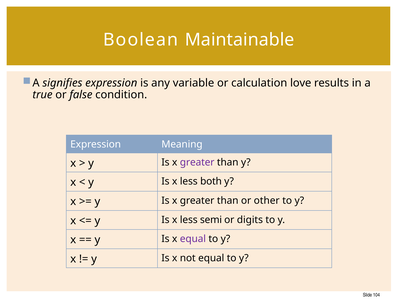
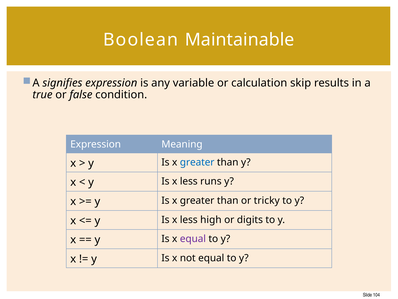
love: love -> skip (301, 83)
greater colour: purple -> blue (197, 162)
both: both -> runs (211, 181)
other: other -> tricky (267, 200)
semi: semi -> high (211, 219)
